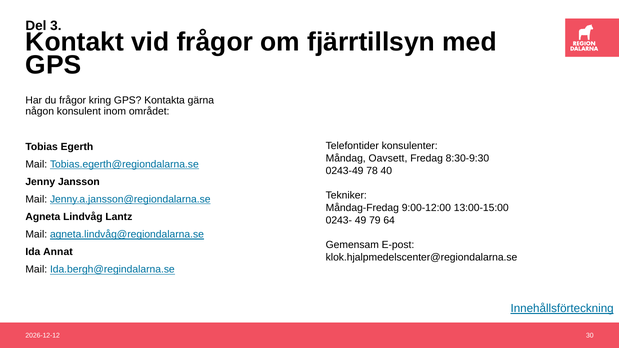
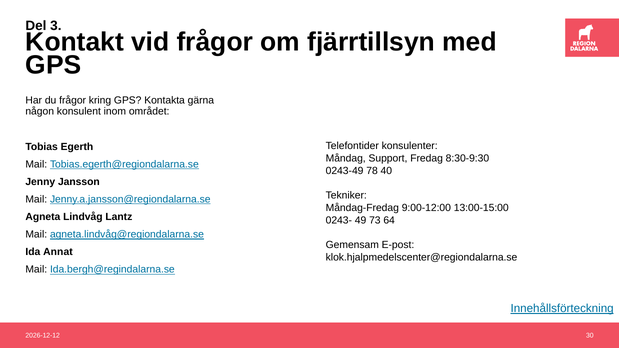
Oavsett: Oavsett -> Support (388, 158)
79: 79 -> 73 (375, 220)
